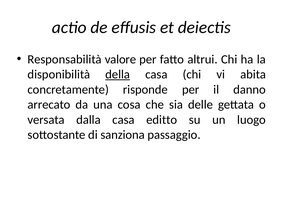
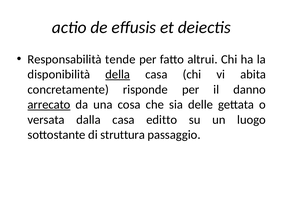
valore: valore -> tende (120, 59)
arrecato underline: none -> present (49, 105)
sanziona: sanziona -> struttura (123, 135)
